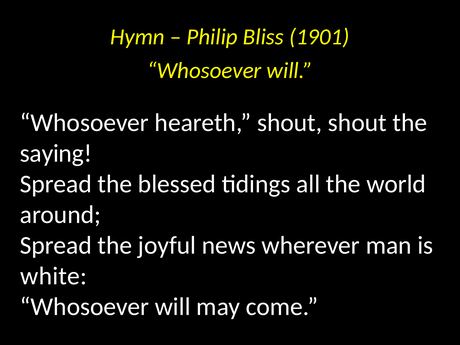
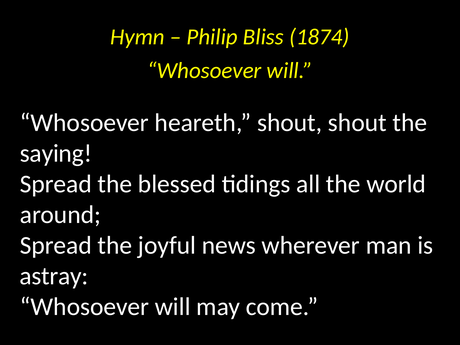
1901: 1901 -> 1874 (319, 37)
white: white -> astray (54, 276)
